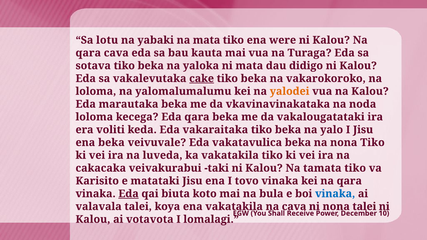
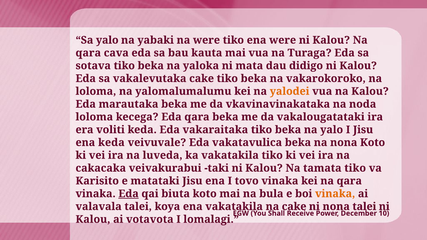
Sa lotu: lotu -> yalo (107, 40)
na mata: mata -> were (206, 40)
cake underline: present -> none (202, 79)
ena beka: beka -> keda (111, 143)
nona Tiko: Tiko -> Koto (373, 143)
vinaka colour: blue -> orange (335, 194)
na cava: cava -> cake (294, 207)
